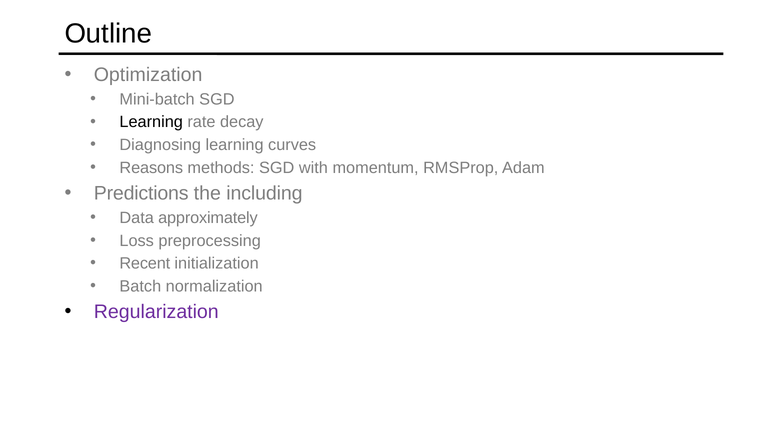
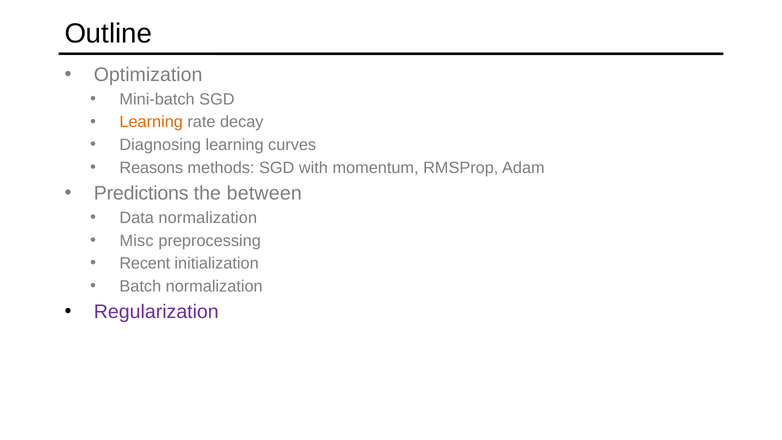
Learning colour: black -> orange (151, 122)
including: including -> between (264, 193)
Data approximately: approximately -> normalization (208, 218)
Loss: Loss -> Misc (137, 241)
